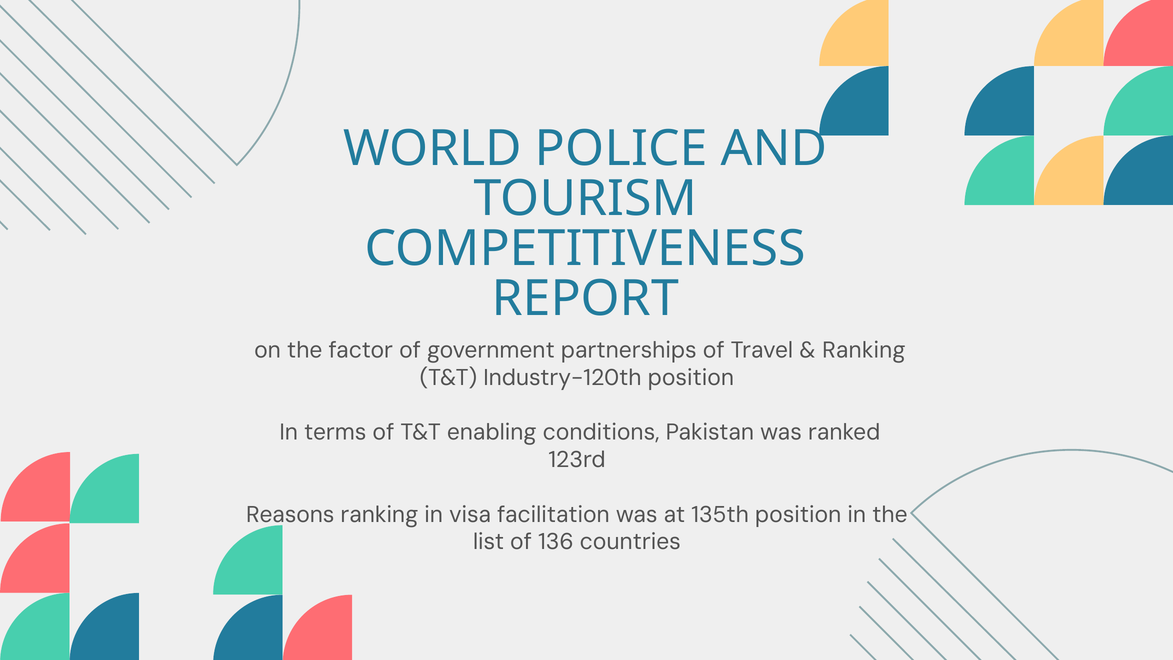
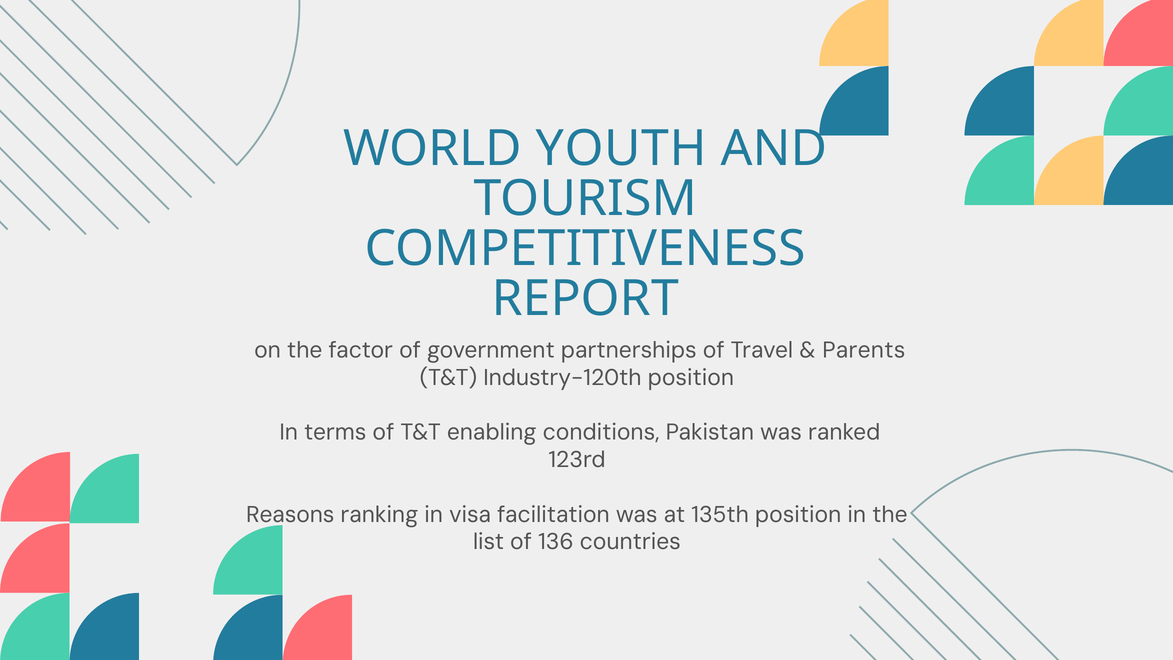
POLICE: POLICE -> YOUTH (621, 149)
Ranking: Ranking -> Parents (864, 350)
